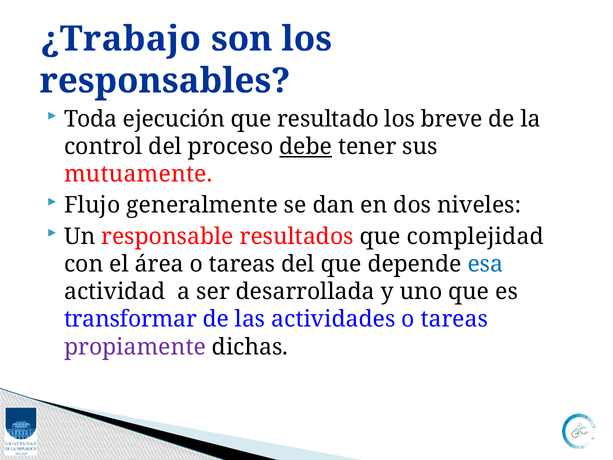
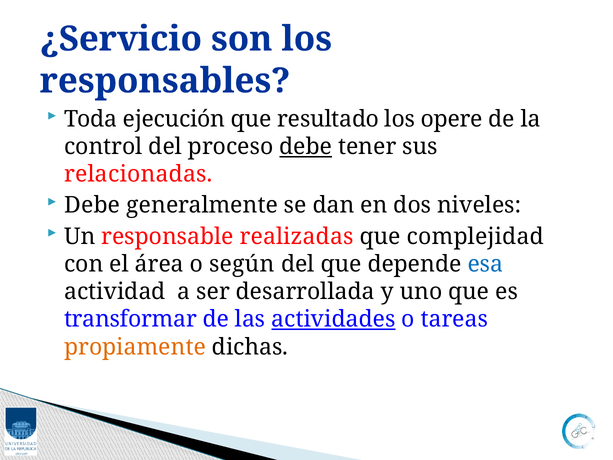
¿Trabajo: ¿Trabajo -> ¿Servicio (121, 39)
breve: breve -> opere (452, 119)
mutuamente: mutuamente -> relacionadas (138, 174)
Flujo: Flujo -> Debe (92, 205)
resultados: resultados -> realizadas (297, 236)
área o tareas: tareas -> según (242, 264)
actividades underline: none -> present (333, 319)
propiamente colour: purple -> orange (135, 347)
